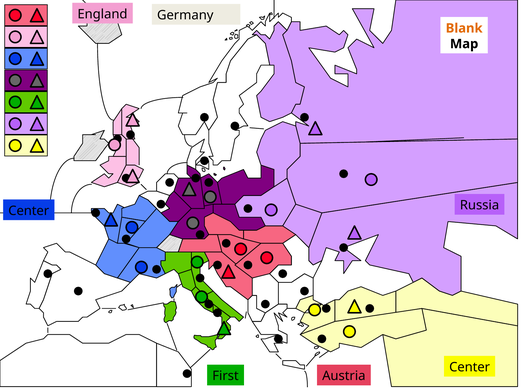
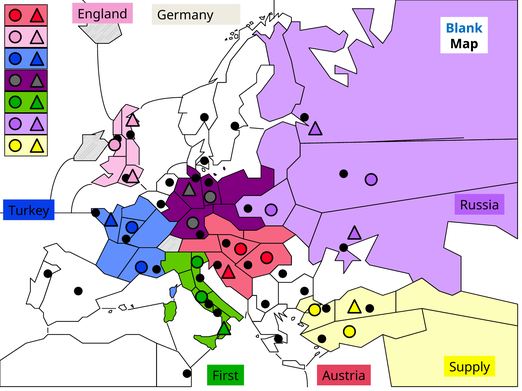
Blank colour: orange -> blue (464, 28)
Center: Center -> Turkey (29, 211)
Center: Center -> Supply (470, 368)
